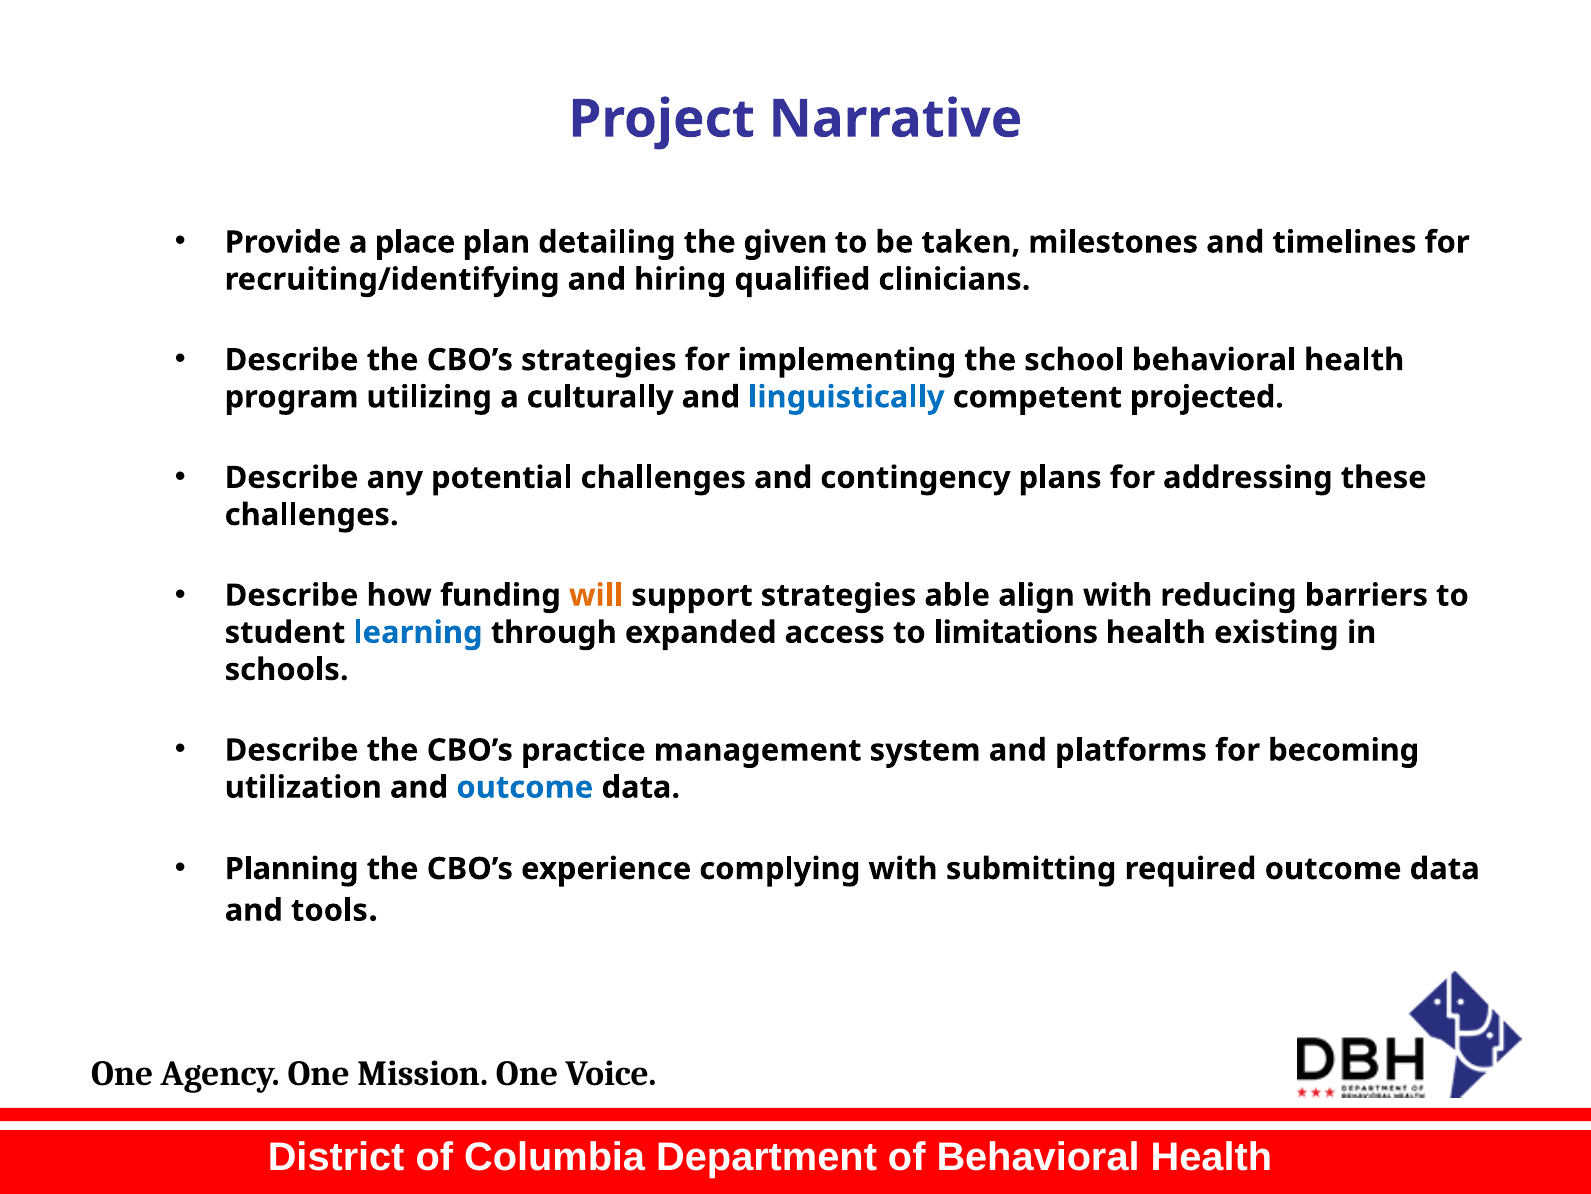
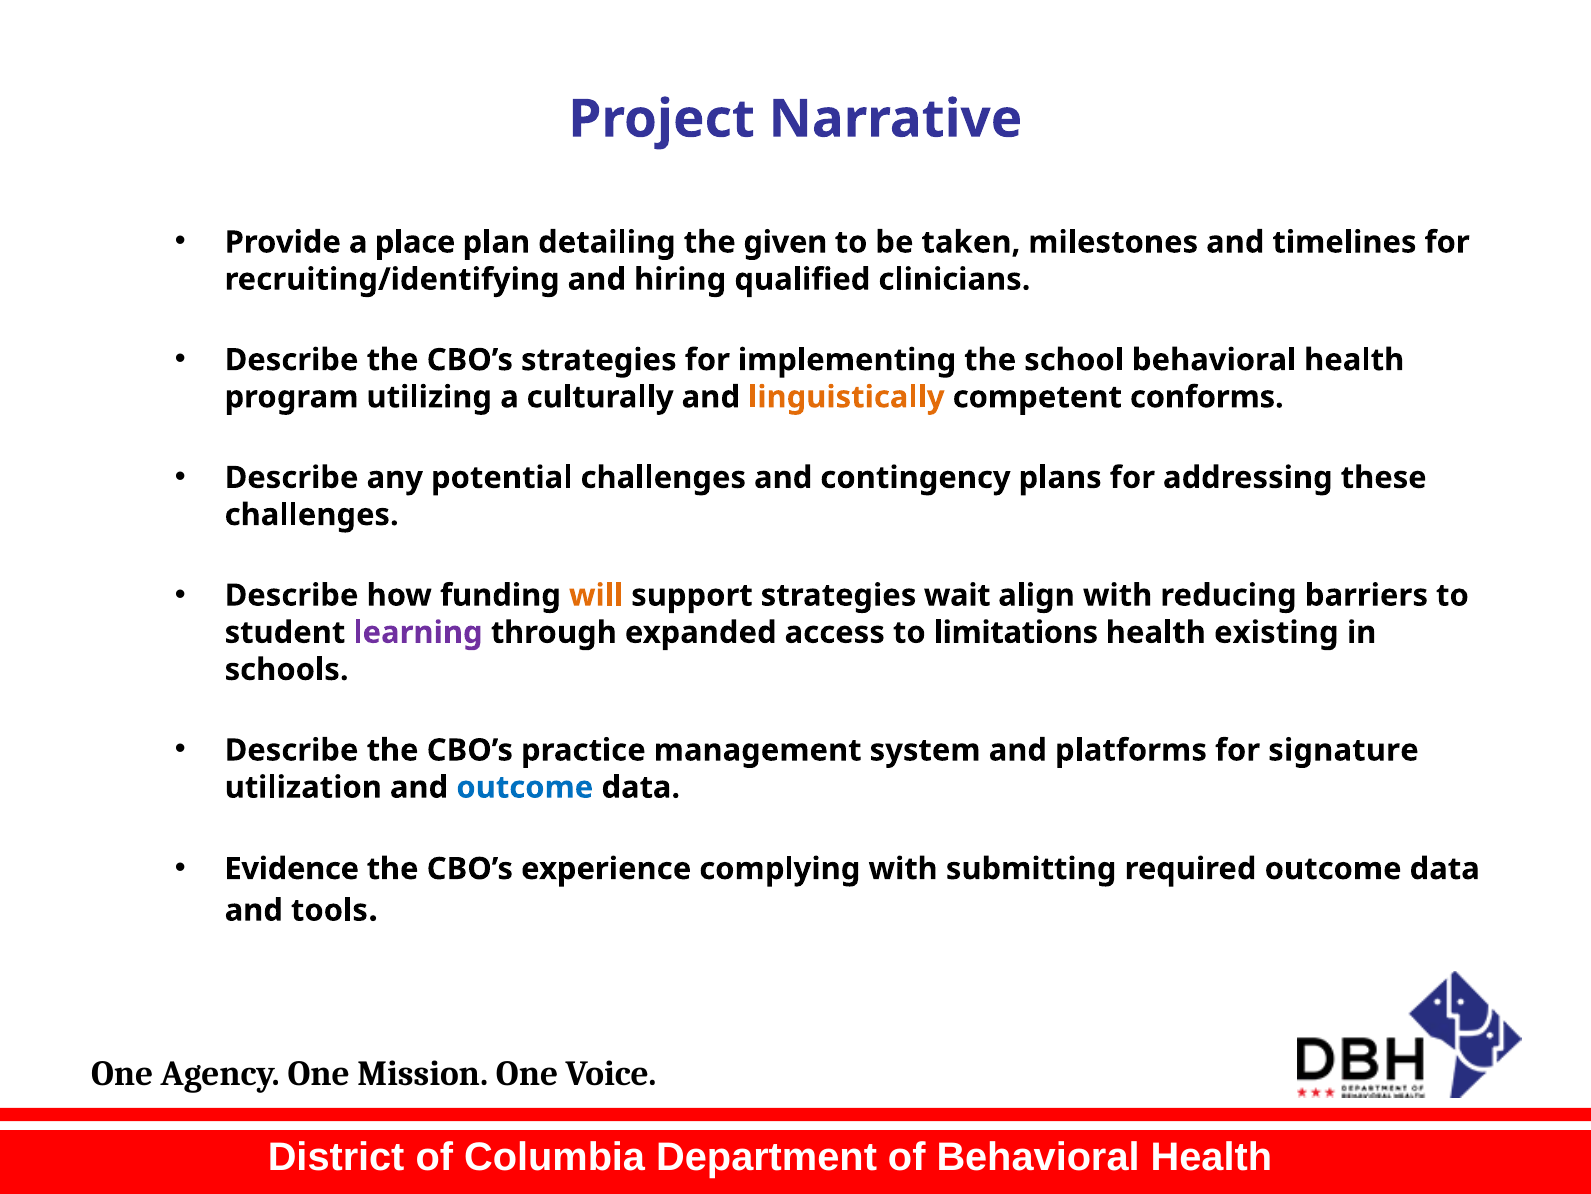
linguistically colour: blue -> orange (846, 397)
projected: projected -> conforms (1207, 397)
able: able -> wait (957, 595)
learning colour: blue -> purple (418, 632)
becoming: becoming -> signature (1343, 750)
Planning: Planning -> Evidence (292, 868)
